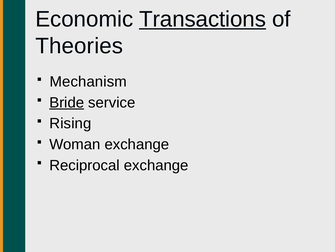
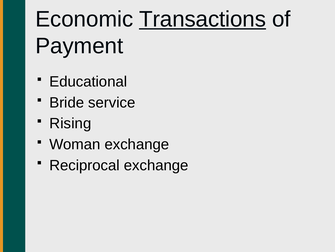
Theories: Theories -> Payment (79, 46)
Mechanism: Mechanism -> Educational (88, 81)
Bride underline: present -> none (67, 102)
